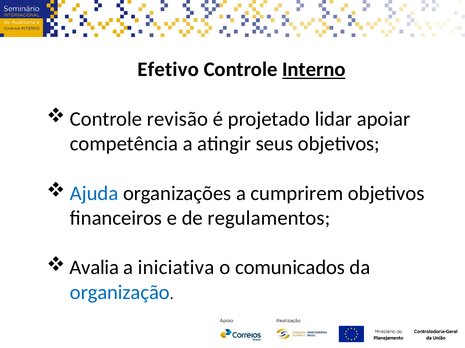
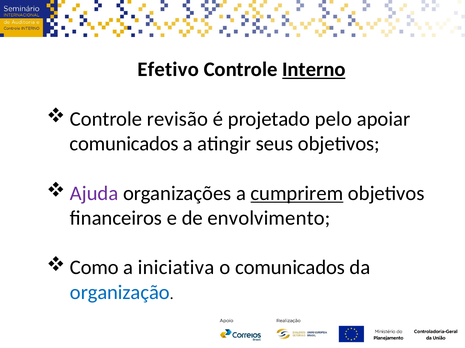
lidar: lidar -> pelo (333, 119)
competência: competência -> comunicados (124, 144)
Ajuda colour: blue -> purple (94, 194)
cumprirem underline: none -> present (297, 194)
regulamentos: regulamentos -> envolvimento (269, 218)
Avalia: Avalia -> Como (94, 268)
